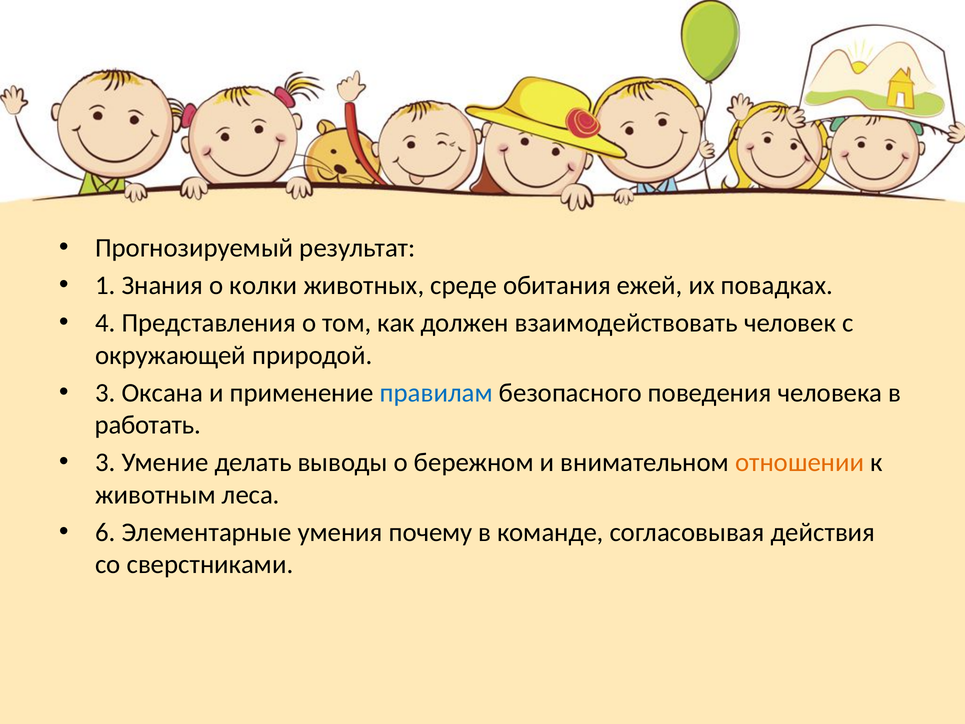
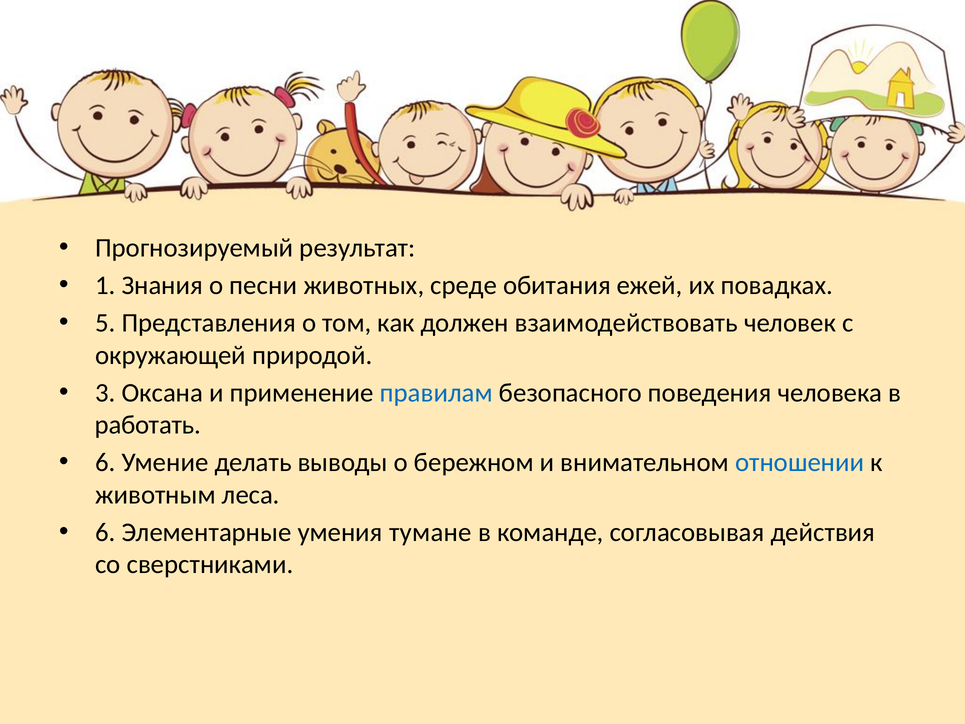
колки: колки -> песни (263, 285)
4: 4 -> 5 (105, 323)
3: 3 -> 6 (105, 462)
отношении colour: orange -> blue (800, 462)
почему: почему -> тумане (430, 532)
